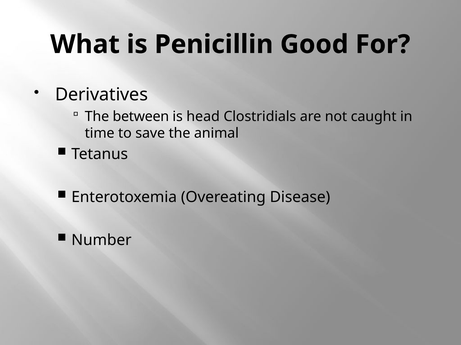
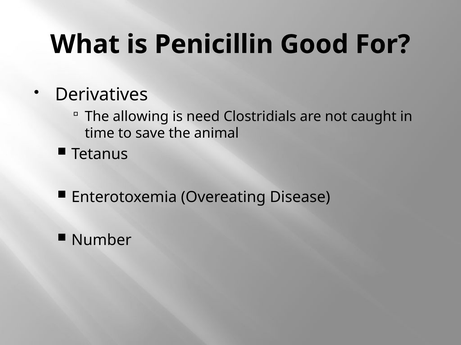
between: between -> allowing (141, 117)
head: head -> need (203, 117)
